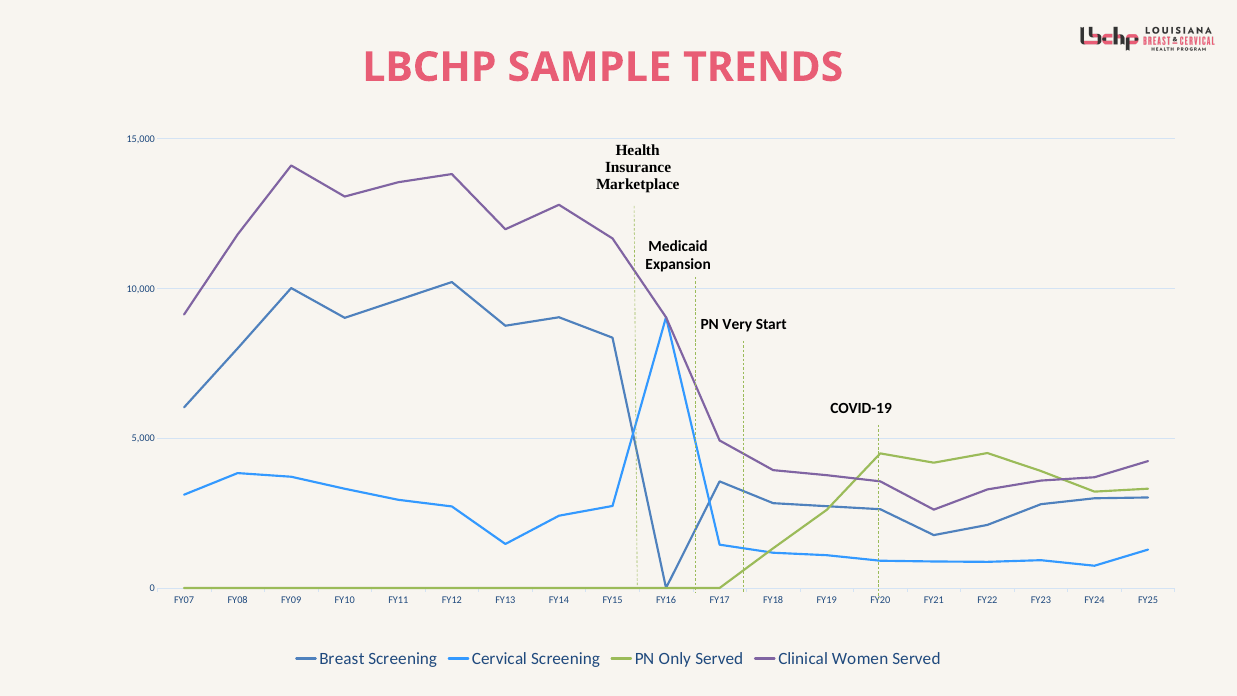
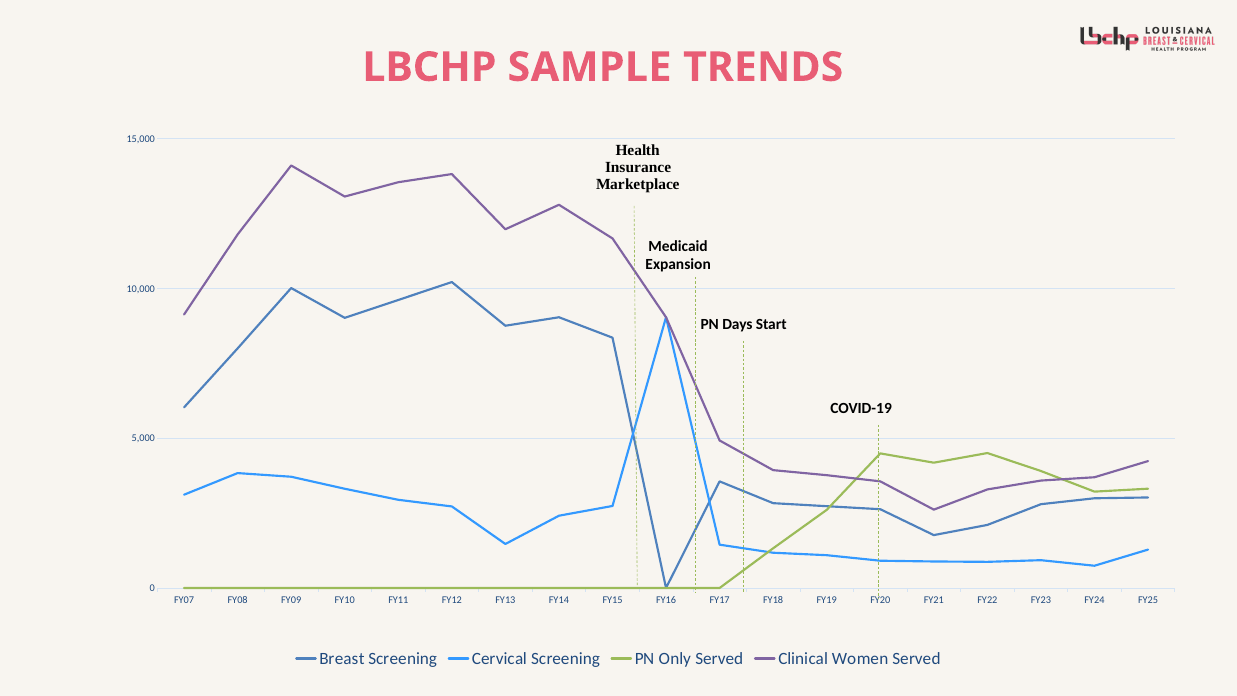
Very: Very -> Days (737, 325)
